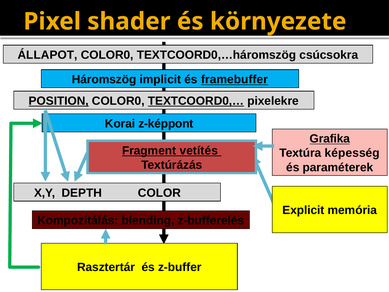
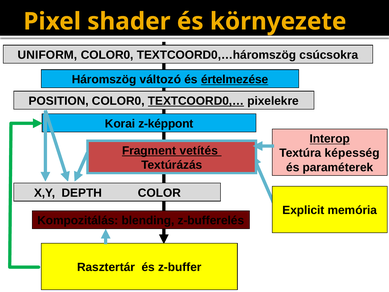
ÁLLAPOT: ÁLLAPOT -> UNIFORM (47, 55)
implicit: implicit -> változó (160, 79)
framebuffer: framebuffer -> értelmezése (235, 79)
POSITION underline: present -> none (59, 101)
Grafika: Grafika -> Interop (330, 139)
